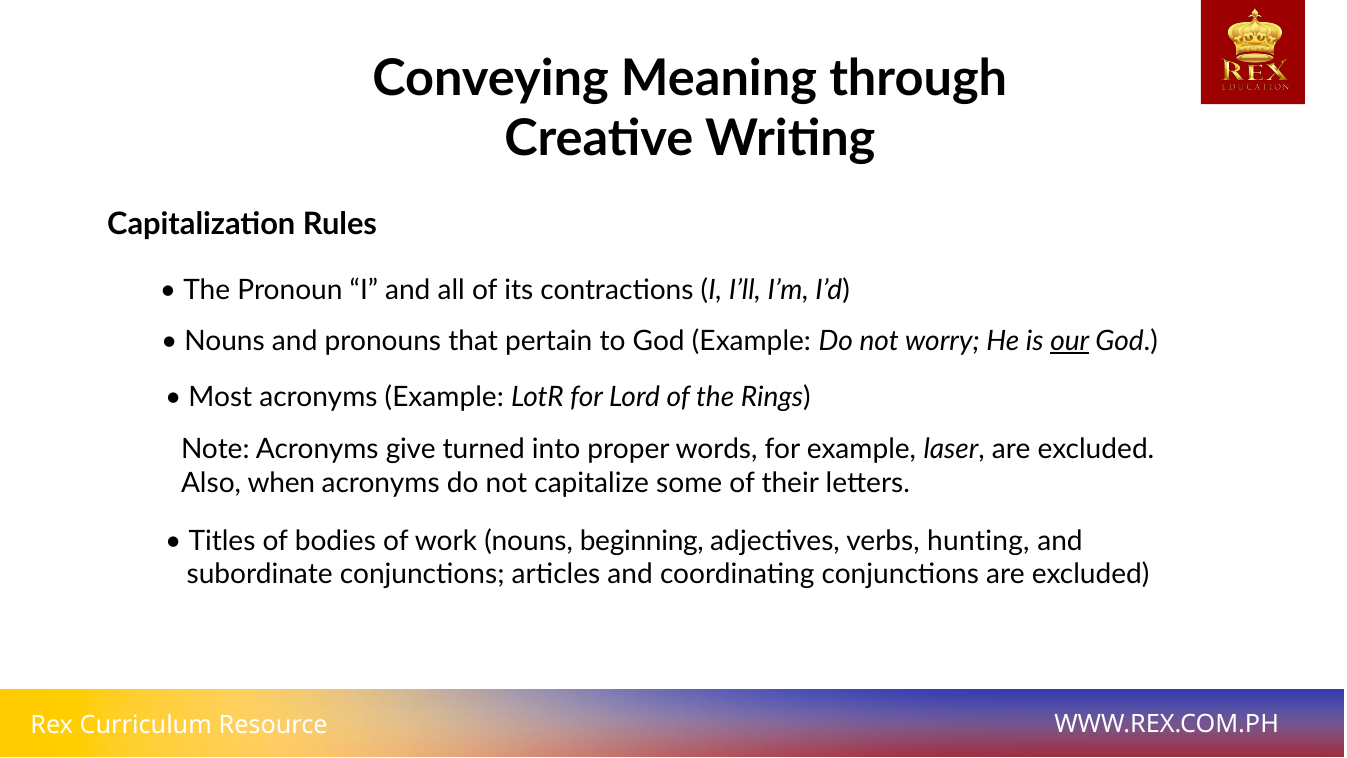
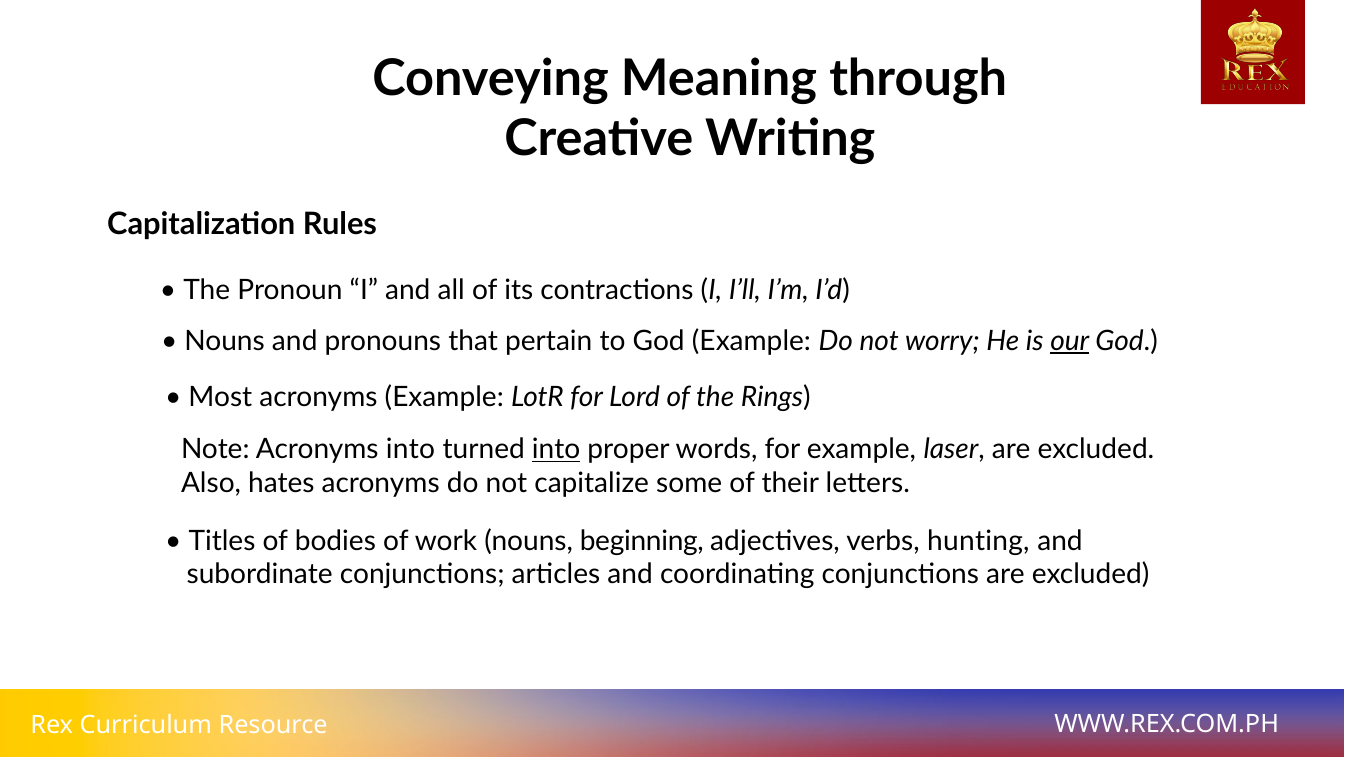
Acronyms give: give -> into (410, 449)
into underline: none -> present (556, 449)
when: when -> hates (281, 483)
